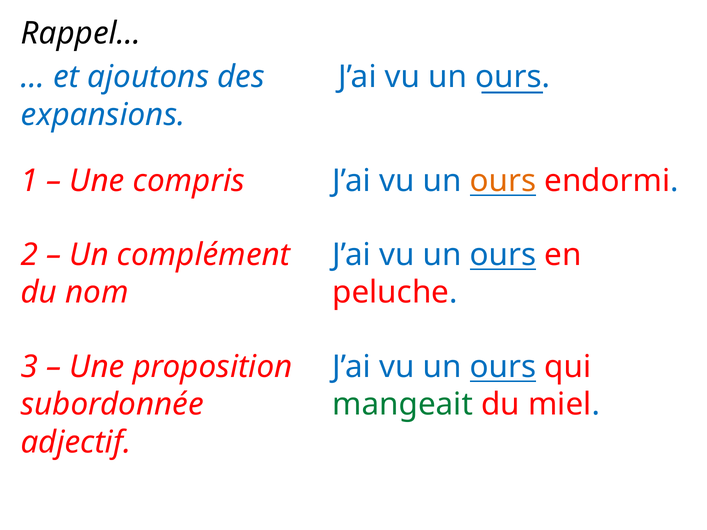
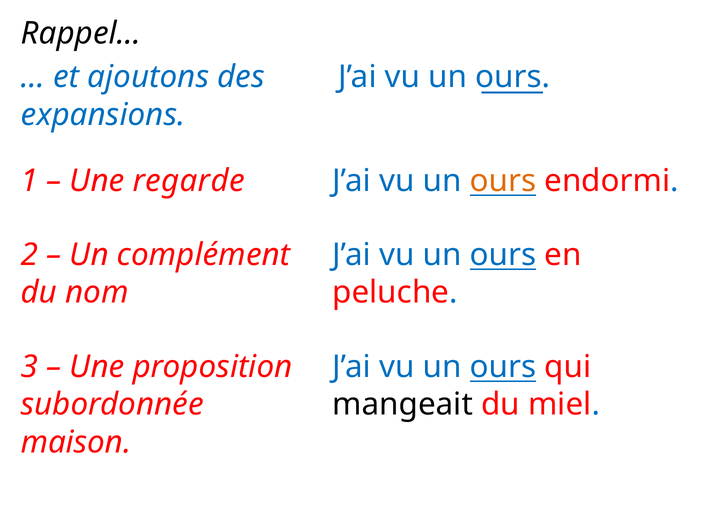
compris: compris -> regarde (189, 181)
mangeait colour: green -> black (403, 405)
adjectif: adjectif -> maison (76, 442)
